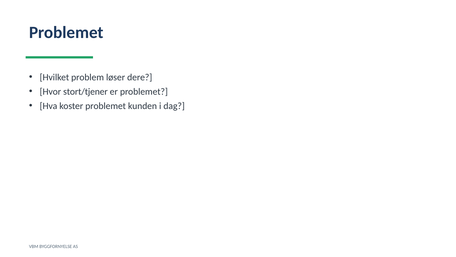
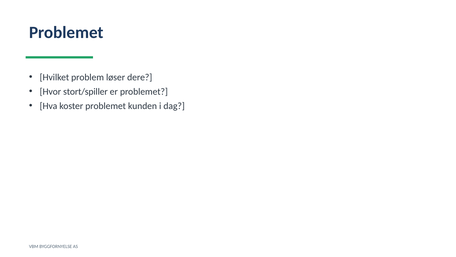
stort/tjener: stort/tjener -> stort/spiller (85, 91)
